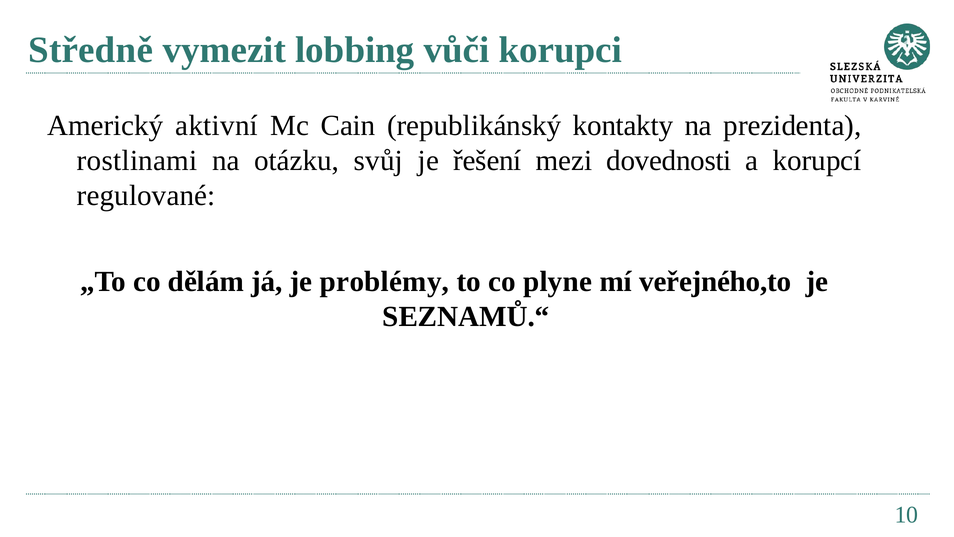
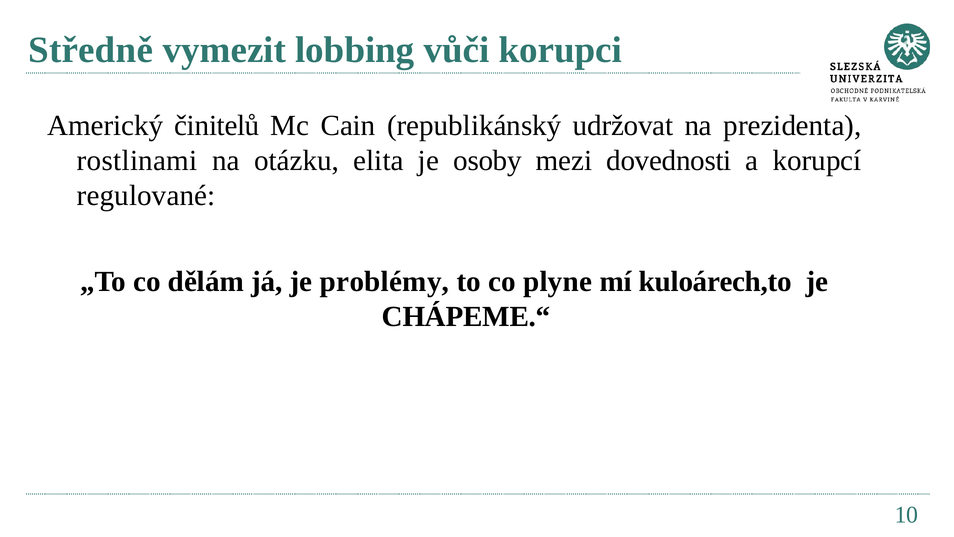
aktivní: aktivní -> činitelů (217, 126)
kontakty: kontakty -> udržovat (623, 126)
svůj: svůj -> elita (378, 161)
řešení: řešení -> osoby (487, 161)
veřejného,to: veřejného,to -> kuloárech,to (715, 281)
SEZNAMŮ.“: SEZNAMŮ.“ -> CHÁPEME.“ (466, 316)
